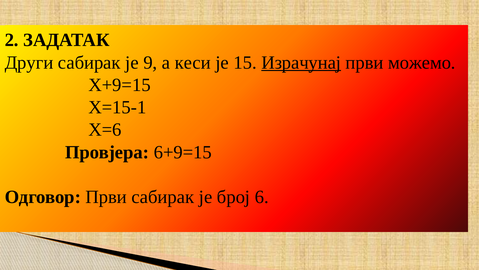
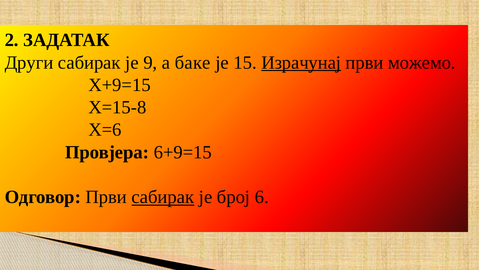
кеси: кеси -> баке (193, 62)
Х=15-1: Х=15-1 -> Х=15-8 (117, 107)
сабирак underline: none -> present (163, 197)
